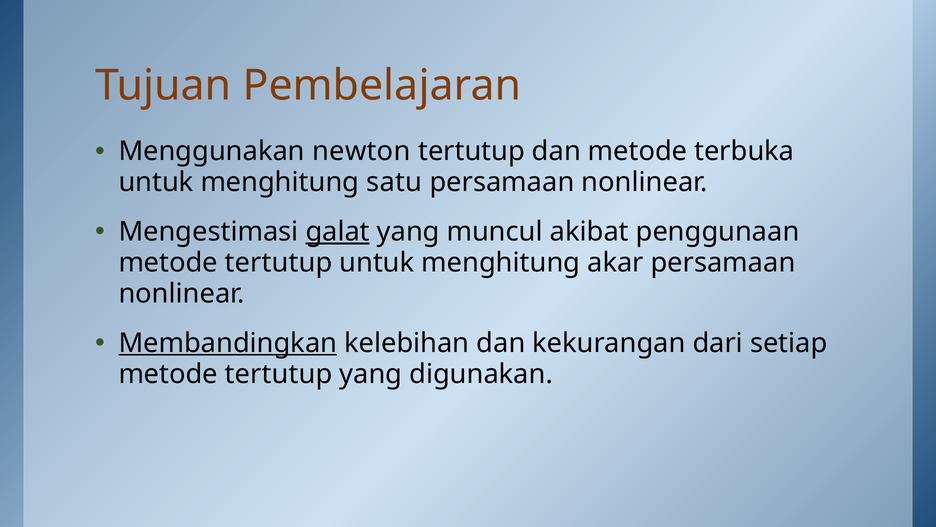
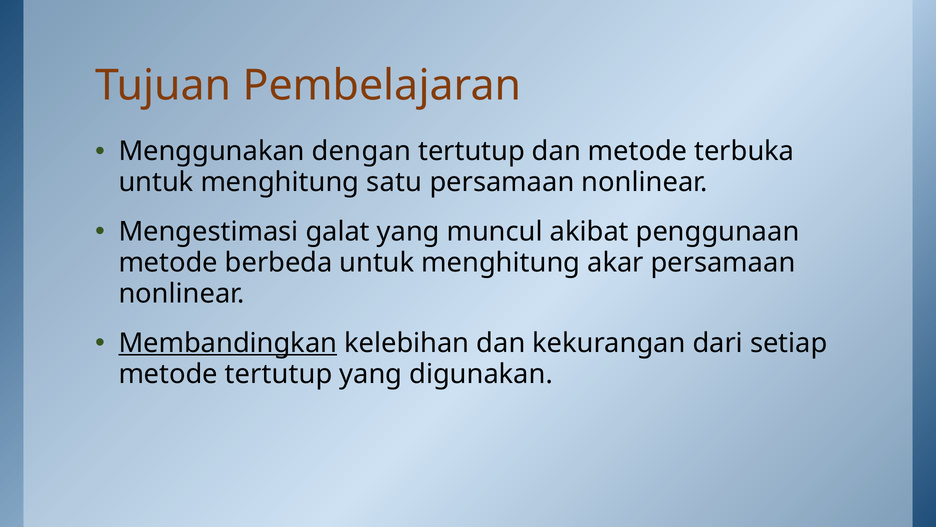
newton: newton -> dengan (361, 151)
galat underline: present -> none (338, 232)
tertutup: tertutup -> berbeda (279, 263)
